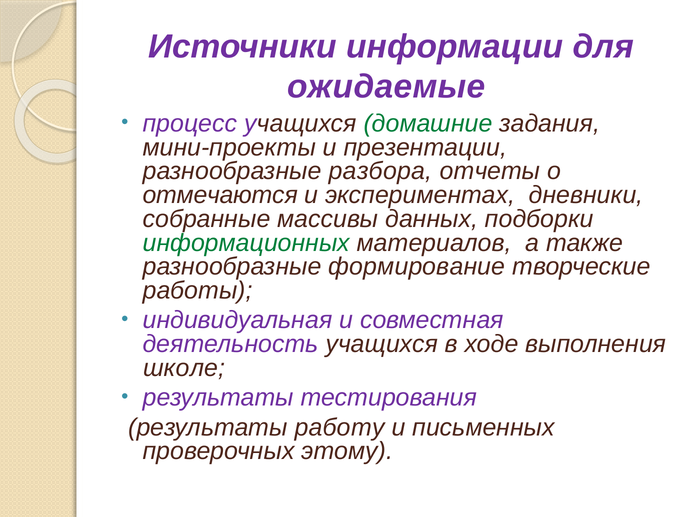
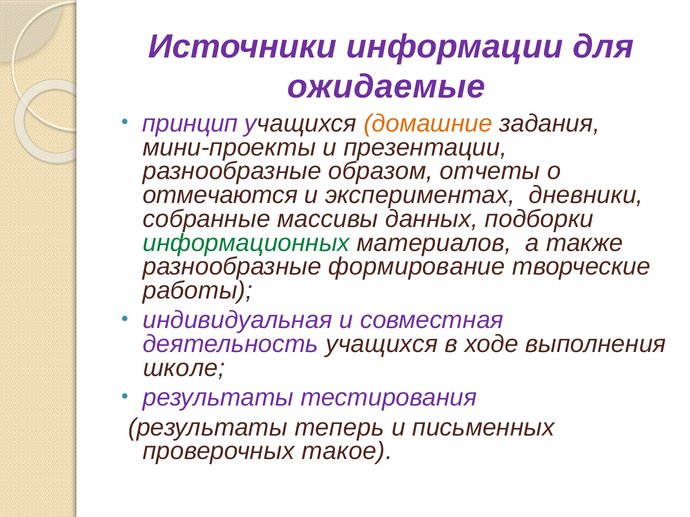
процесс: процесс -> принцип (190, 124)
домашние colour: green -> orange (428, 124)
разбора: разбора -> образом (381, 171)
работу: работу -> теперь (340, 428)
этому: этому -> такое (347, 452)
